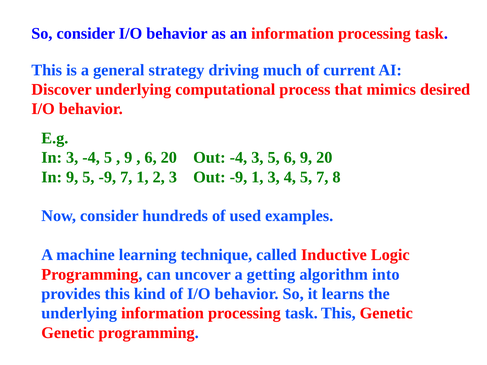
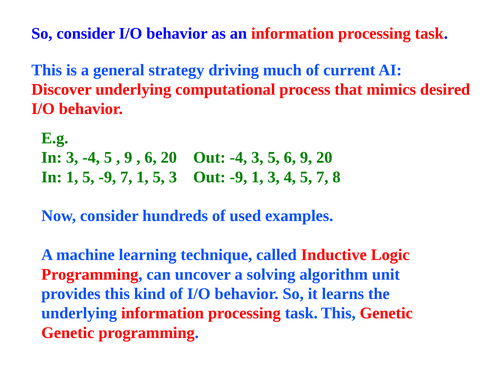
In 9: 9 -> 1 (72, 177)
7 1 2: 2 -> 5 (159, 177)
getting: getting -> solving (271, 275)
into: into -> unit (386, 275)
